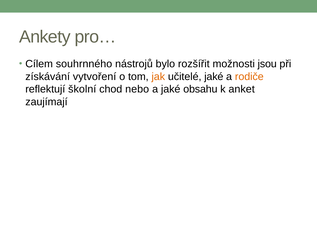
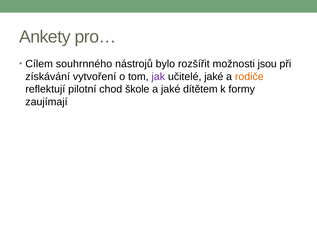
jak colour: orange -> purple (158, 77)
školní: školní -> pilotní (82, 90)
nebo: nebo -> škole (137, 90)
obsahu: obsahu -> dítětem (200, 90)
anket: anket -> formy (242, 90)
